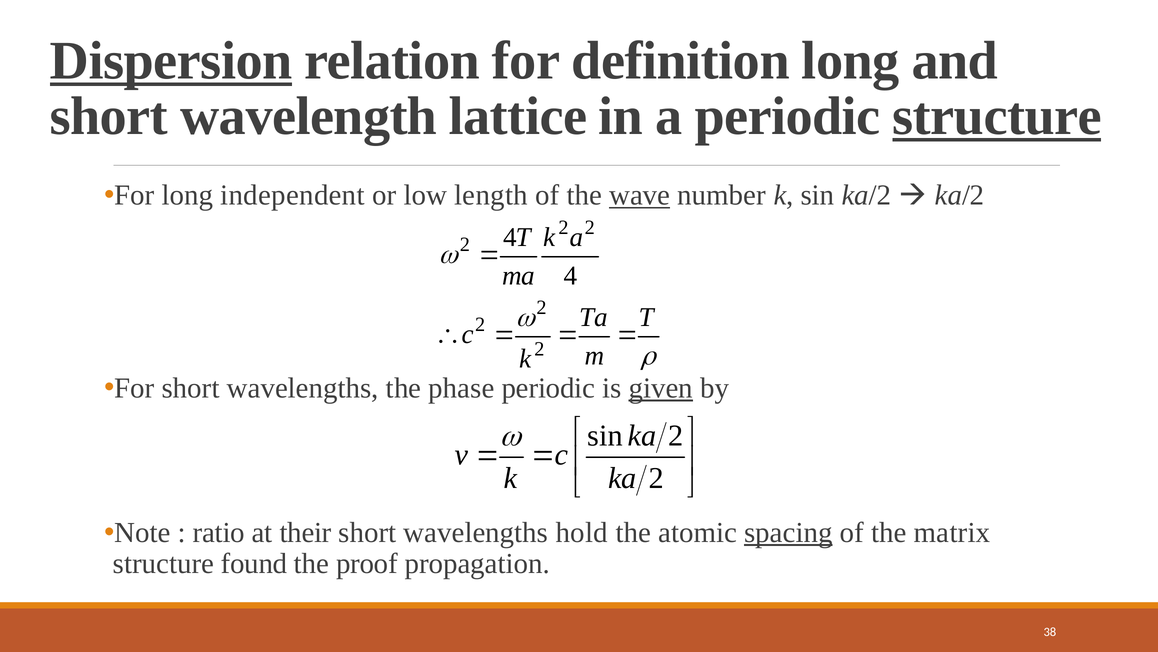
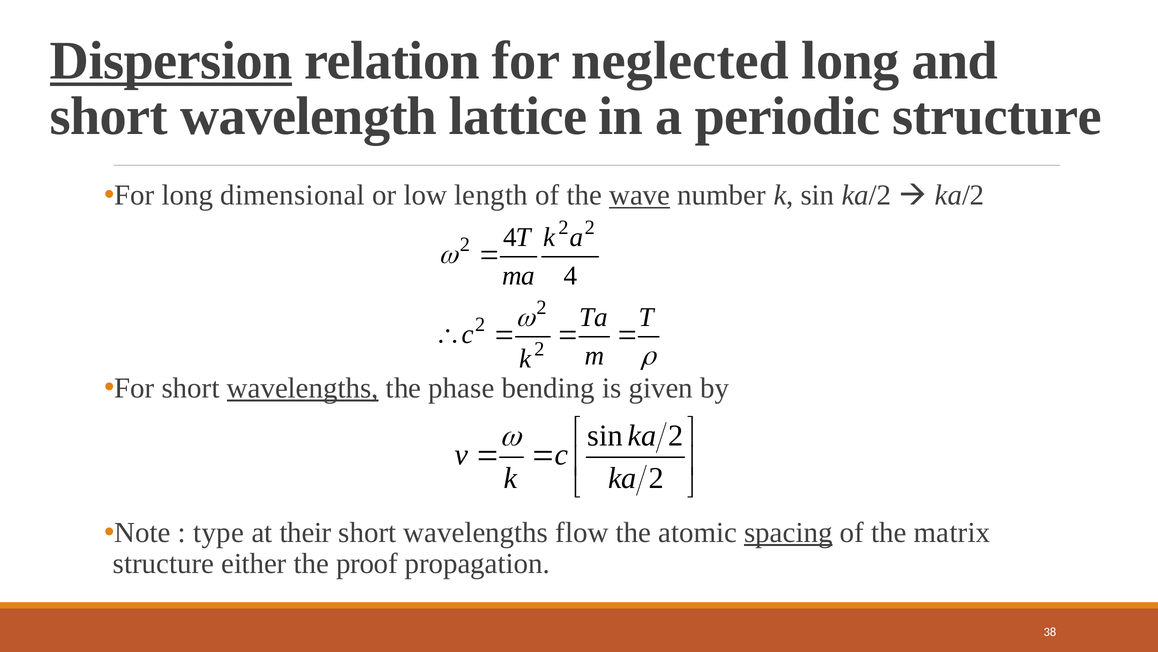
definition: definition -> neglected (680, 61)
structure underline: present -> none (997, 116)
independent: independent -> dimensional (293, 195)
wavelengths underline: none -> present (303, 388)
phase periodic: periodic -> bending (548, 388)
given underline: present -> none (661, 388)
ratio: ratio -> type (219, 532)
hold: hold -> flow (582, 532)
found: found -> either (254, 563)
